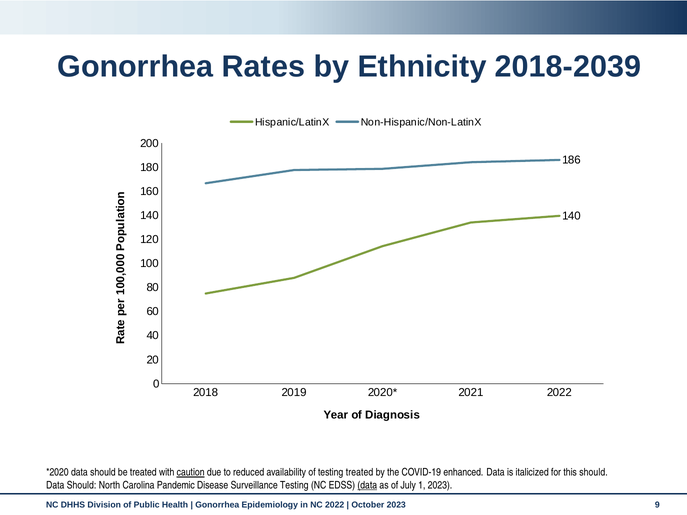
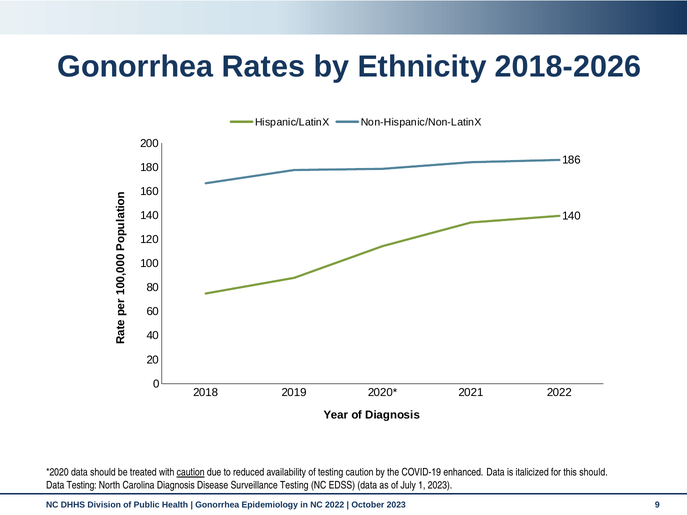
2018-2039: 2018-2039 -> 2018-2026 (568, 67)
testing treated: treated -> caution (360, 473)
Should: Should -> Testing (82, 485)
Carolina Pandemic: Pandemic -> Diagnosis (176, 485)
data underline: present -> none (367, 485)
